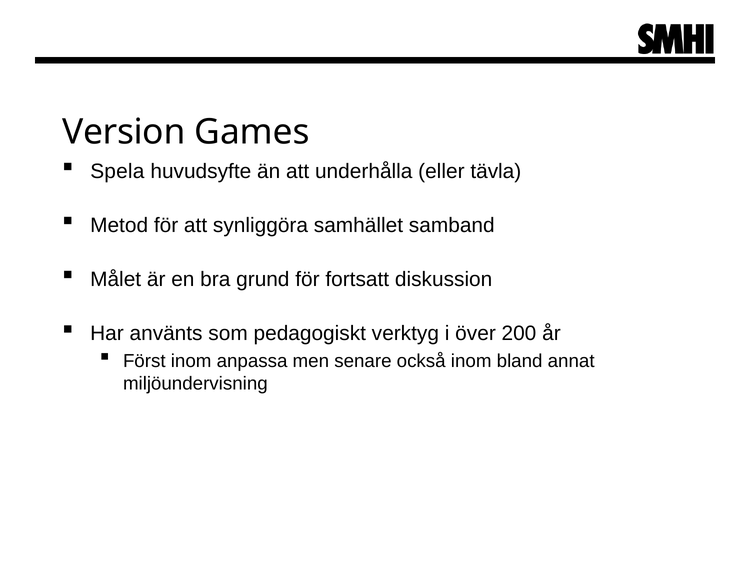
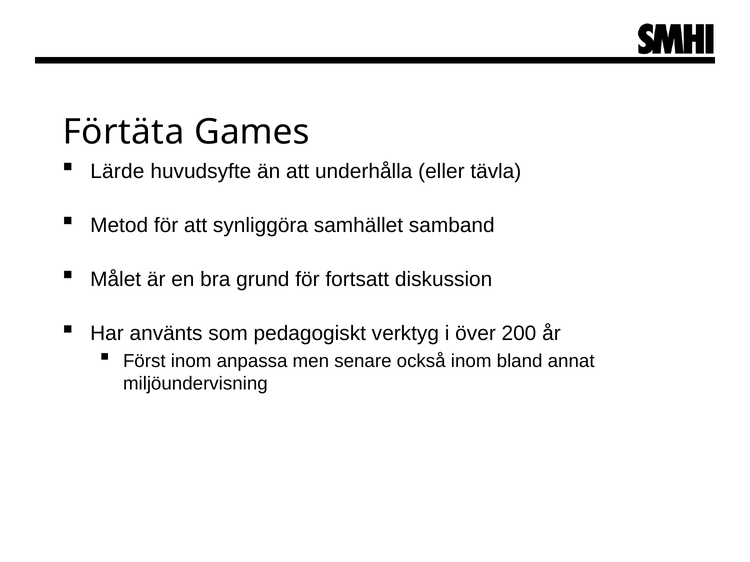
Version: Version -> Förtäta (123, 132)
Spela: Spela -> Lärde (117, 171)
